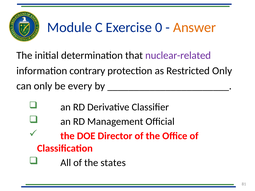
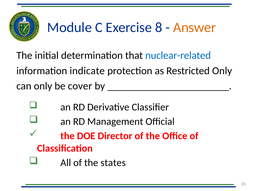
0: 0 -> 8 (159, 28)
nuclear-related colour: purple -> blue (178, 56)
contrary: contrary -> indicate (87, 71)
every: every -> cover (80, 86)
